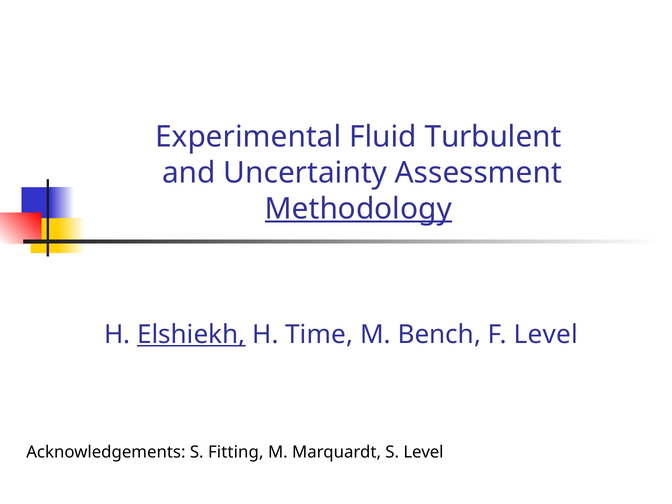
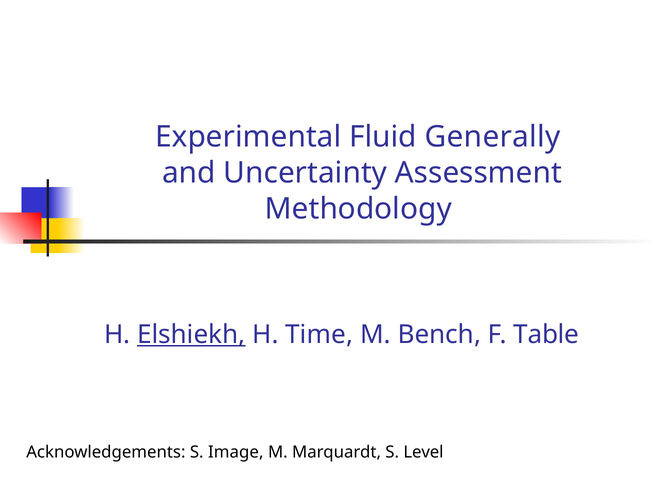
Turbulent: Turbulent -> Generally (493, 137)
Methodology underline: present -> none (358, 209)
F Level: Level -> Table (546, 334)
Fitting: Fitting -> Image (236, 452)
